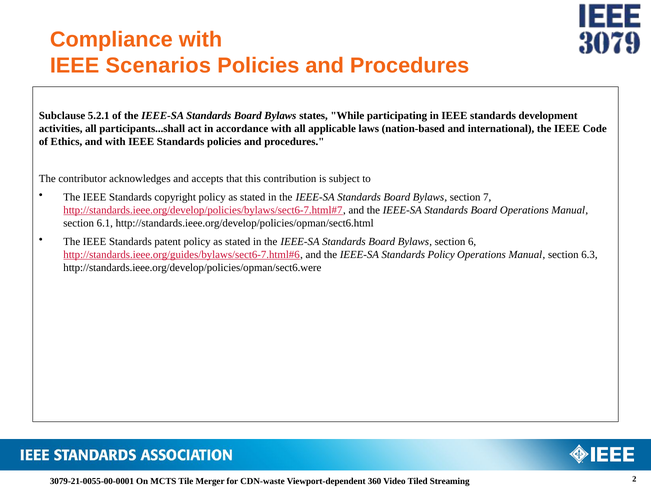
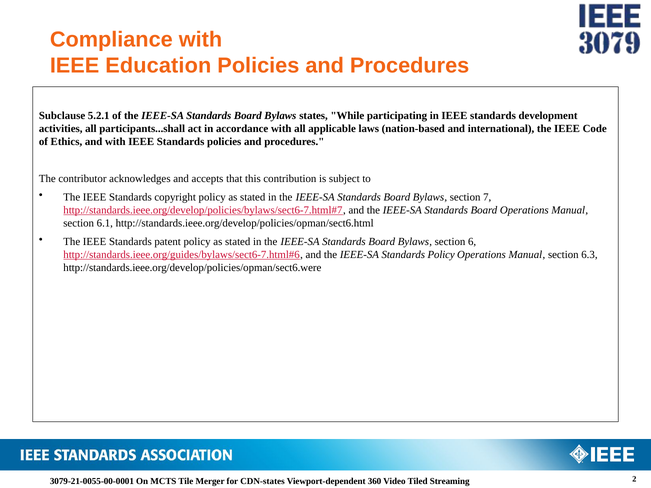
Scenarios: Scenarios -> Education (158, 66)
CDN-waste: CDN-waste -> CDN-states (263, 481)
